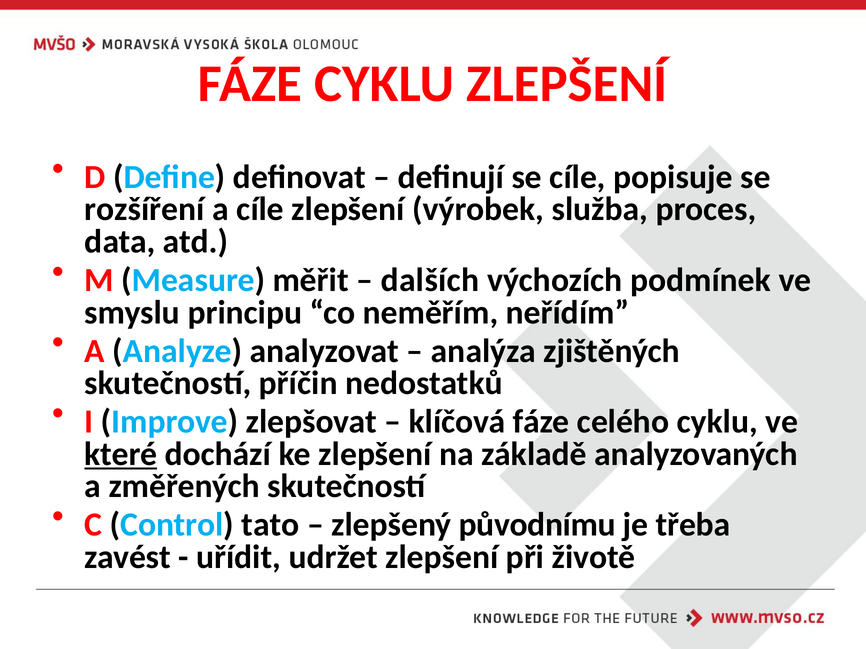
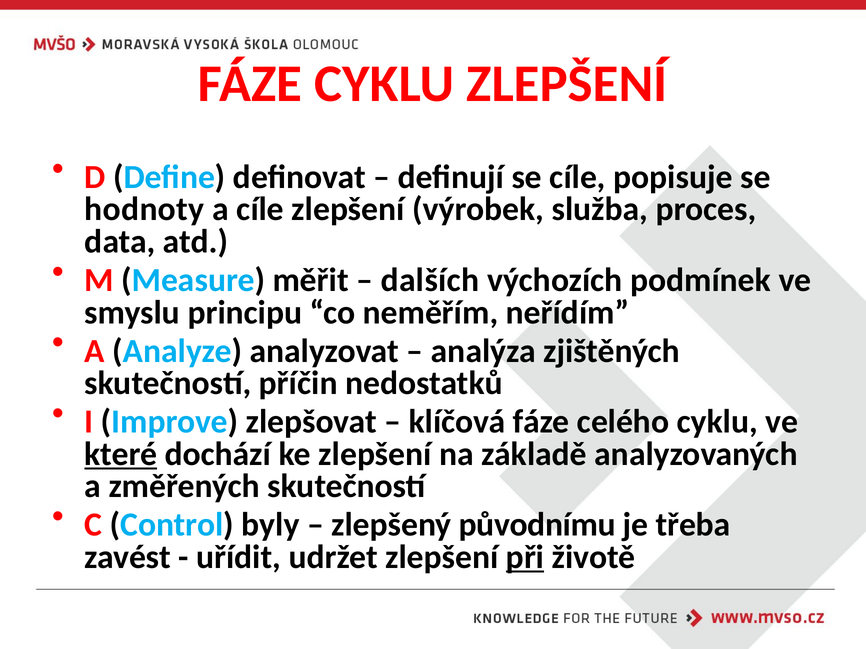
rozšíření: rozšíření -> hodnoty (144, 209)
tato: tato -> byly (270, 525)
při underline: none -> present (525, 558)
